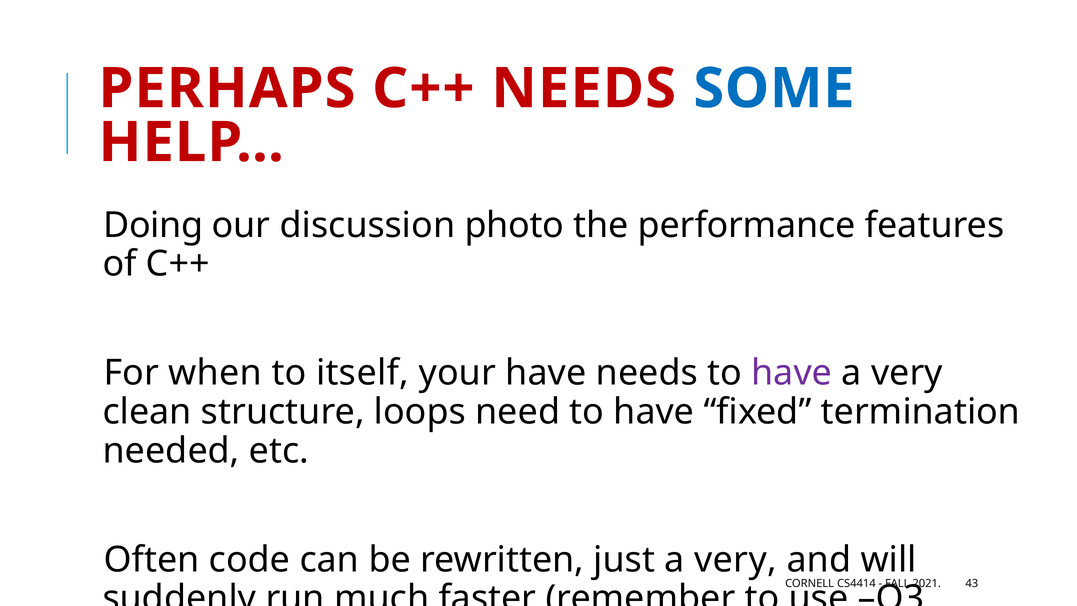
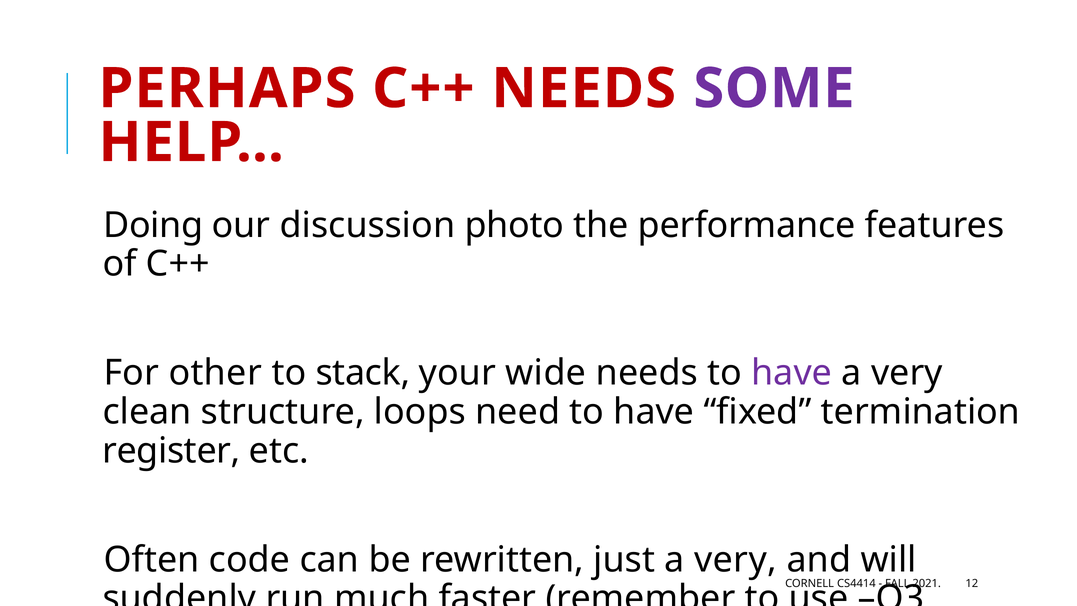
SOME colour: blue -> purple (774, 89)
For when: when -> other (215, 373)
itself: itself -> stack (363, 373)
your have: have -> wide (546, 373)
needed: needed -> register (171, 451)
43: 43 -> 12 (972, 584)
